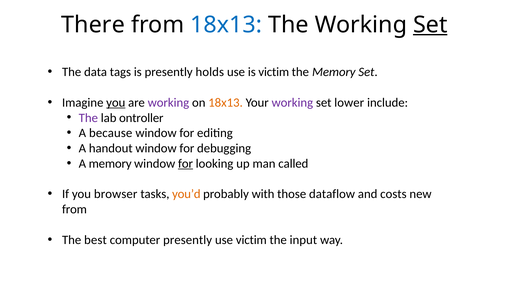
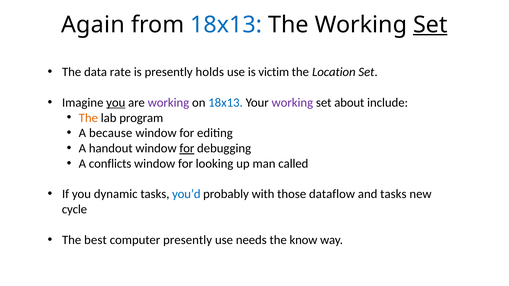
There: There -> Again (93, 25)
tags: tags -> rate (120, 72)
the Memory: Memory -> Location (334, 72)
18x13 colour: orange -> blue (226, 103)
lower: lower -> about (349, 103)
The colour: purple -> orange (88, 118)
ontroller: ontroller -> program (141, 118)
for underline: none -> present (187, 148)
A memory: memory -> conflicts (110, 164)
for underline: present -> none (186, 164)
browser: browser -> dynamic (116, 194)
you’d colour: orange -> blue (186, 194)
and costs: costs -> tasks (393, 194)
from: from -> cycle (74, 210)
use victim: victim -> needs (251, 240)
input: input -> know (303, 240)
